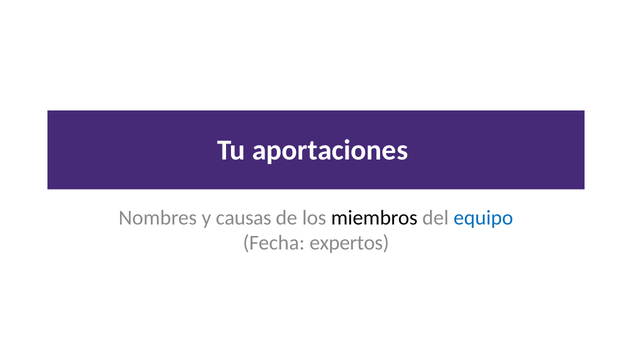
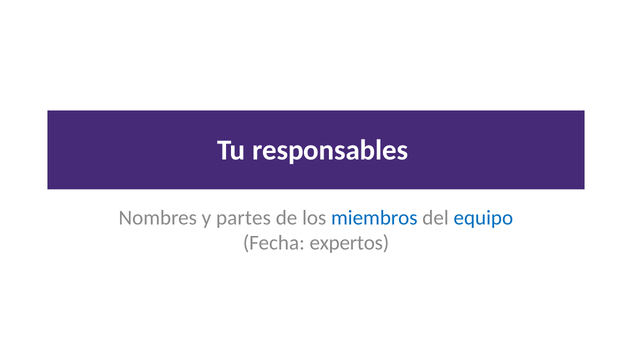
aportaciones: aportaciones -> responsables (330, 151)
causas: causas -> partes (243, 218)
miembros colour: black -> blue (374, 218)
